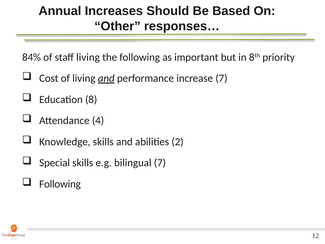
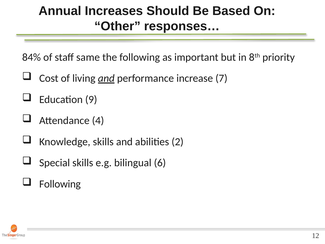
staff living: living -> same (88, 57)
8: 8 -> 9 (91, 99)
bilingual 7: 7 -> 6 (160, 163)
